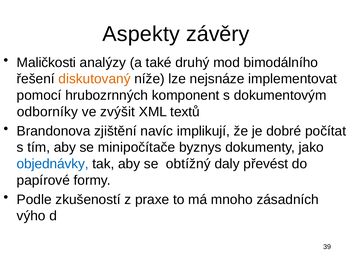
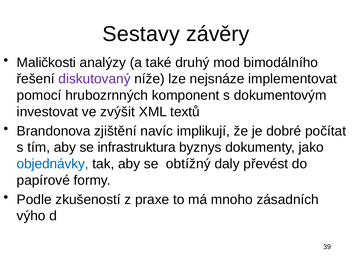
Aspekty: Aspekty -> Sestavy (141, 34)
diskutovaný colour: orange -> purple (95, 79)
odborníky: odborníky -> investovat (47, 112)
minipočítače: minipočítače -> infrastruktura (137, 147)
